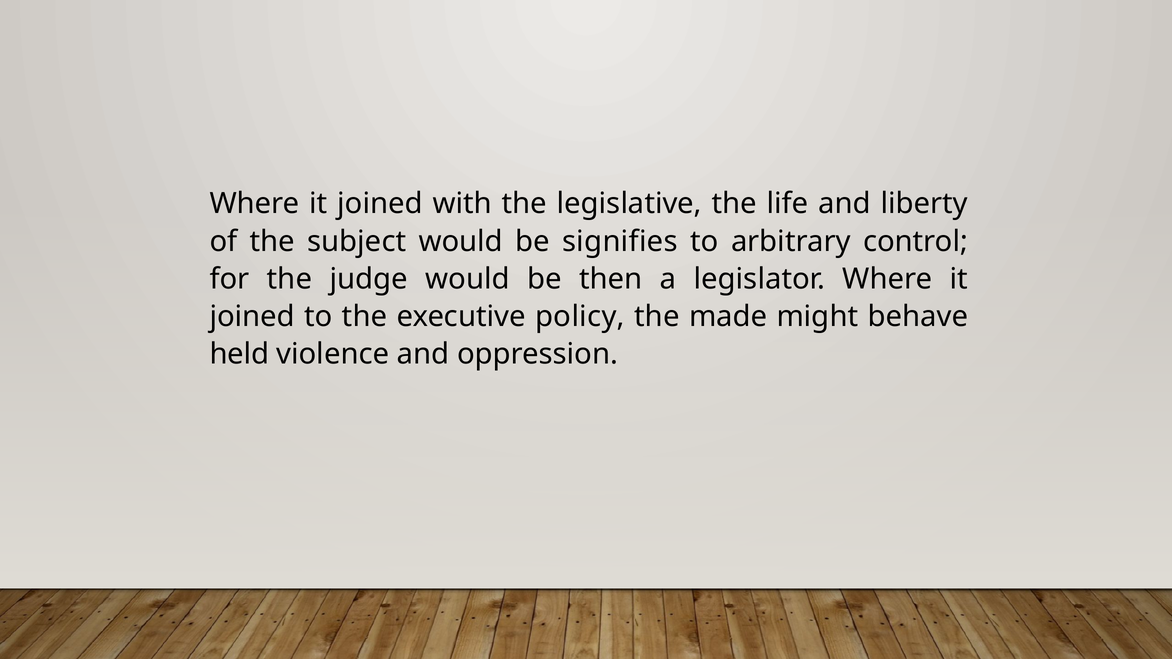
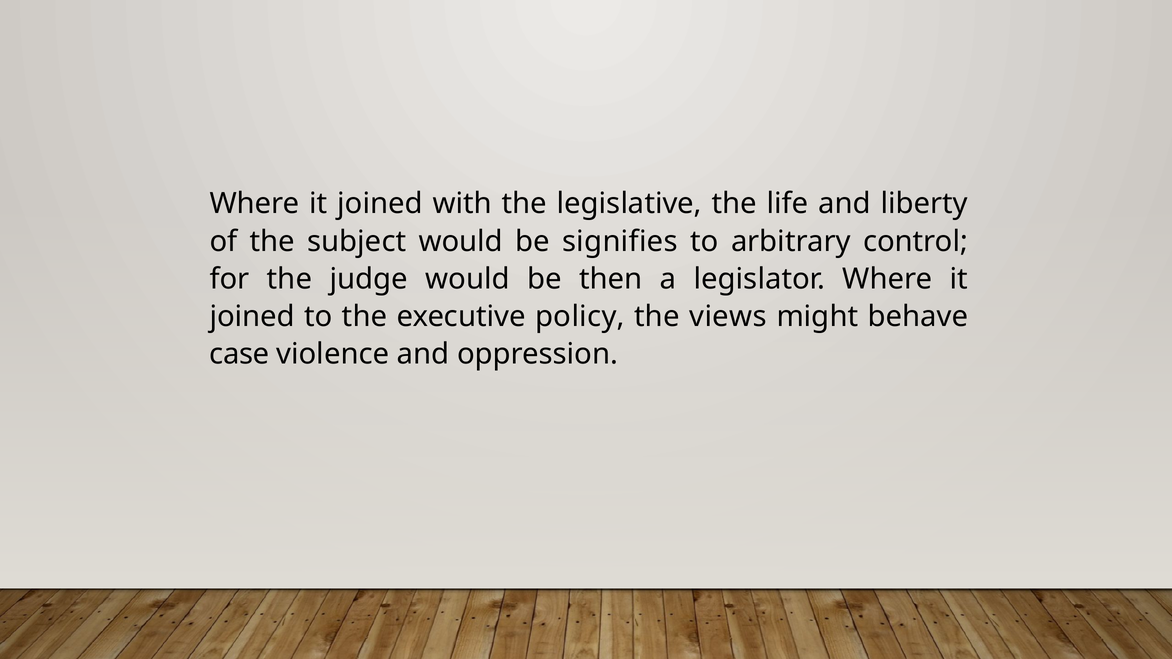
made: made -> views (728, 317)
held: held -> case (239, 354)
